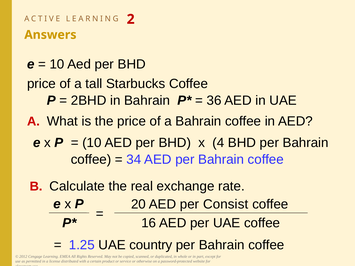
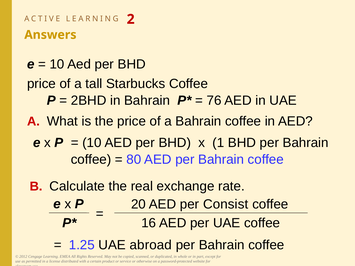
36: 36 -> 76 (214, 101)
4: 4 -> 1 (218, 143)
34: 34 -> 80 (134, 160)
country: country -> abroad (151, 245)
